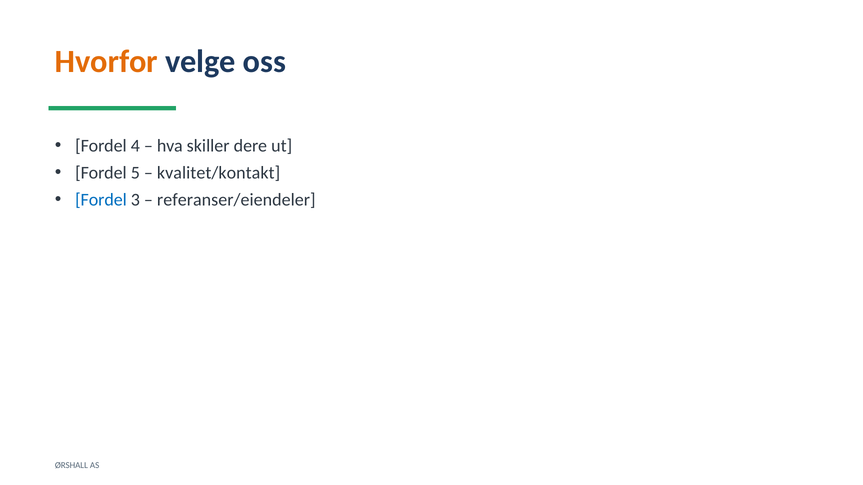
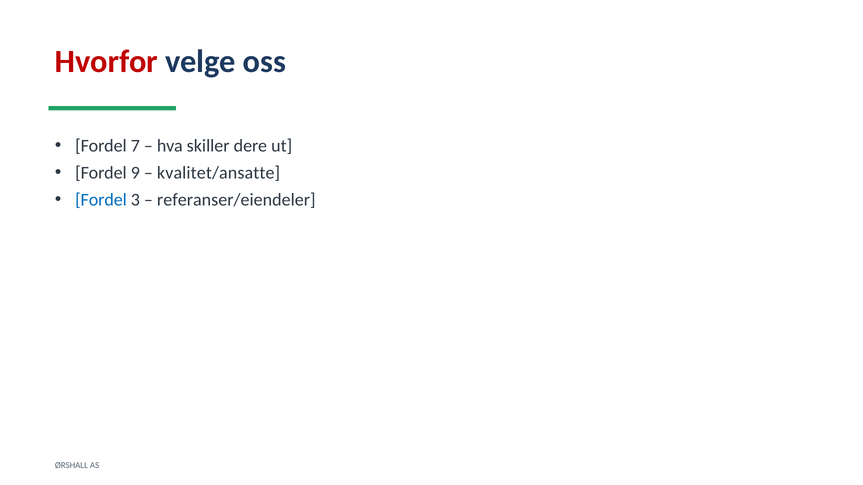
Hvorfor colour: orange -> red (106, 62)
4: 4 -> 7 (135, 146)
5: 5 -> 9 (135, 173)
kvalitet/kontakt: kvalitet/kontakt -> kvalitet/ansatte (219, 173)
